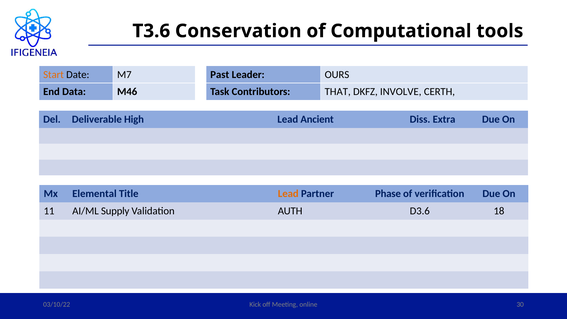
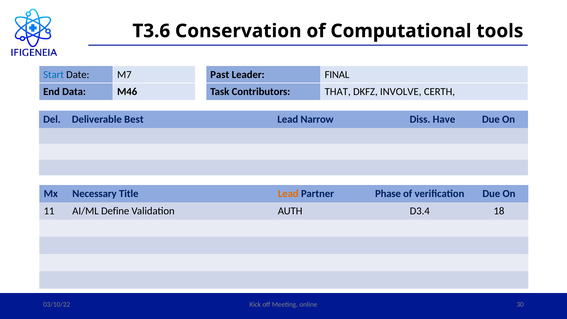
Start colour: orange -> blue (54, 75)
OURS: OURS -> FINAL (337, 75)
High: High -> Best (134, 119)
Ancient: Ancient -> Narrow (317, 119)
Extra: Extra -> Have (444, 119)
Elemental: Elemental -> Necessary (94, 194)
Supply: Supply -> Define (115, 211)
D3.6: D3.6 -> D3.4 (420, 211)
